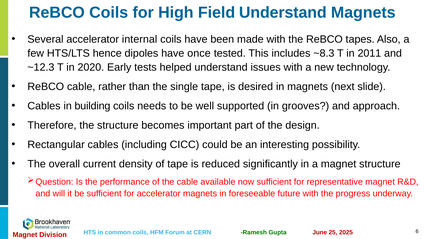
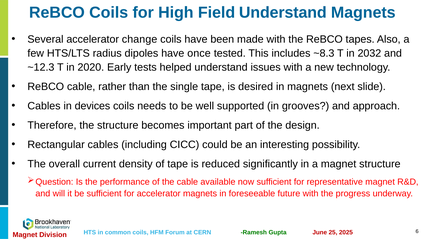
internal: internal -> change (140, 39)
hence: hence -> radius (107, 53)
2011: 2011 -> 2032 (369, 53)
building: building -> devices (92, 106)
